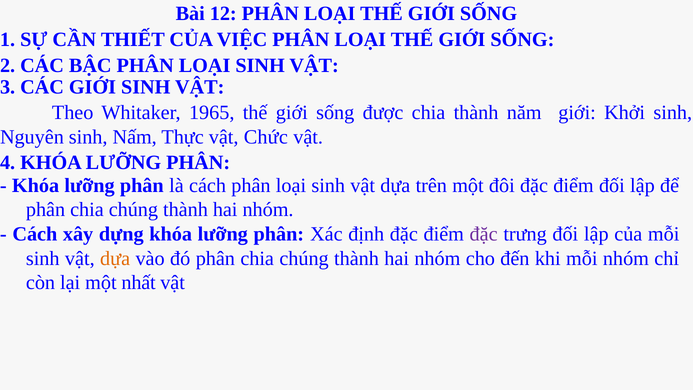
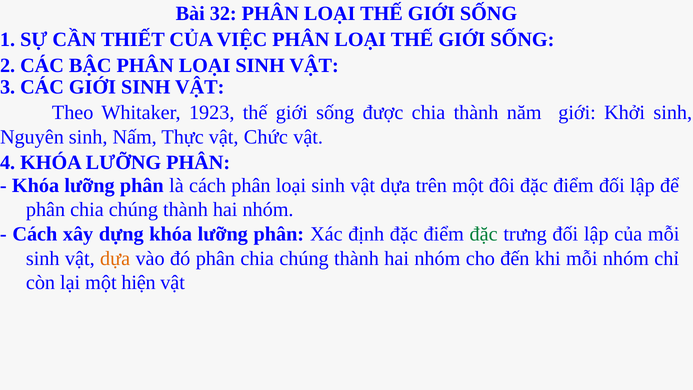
12: 12 -> 32 (223, 14)
1965: 1965 -> 1923 (212, 113)
đặc colour: purple -> green (484, 234)
nhất: nhất -> hiện (139, 283)
